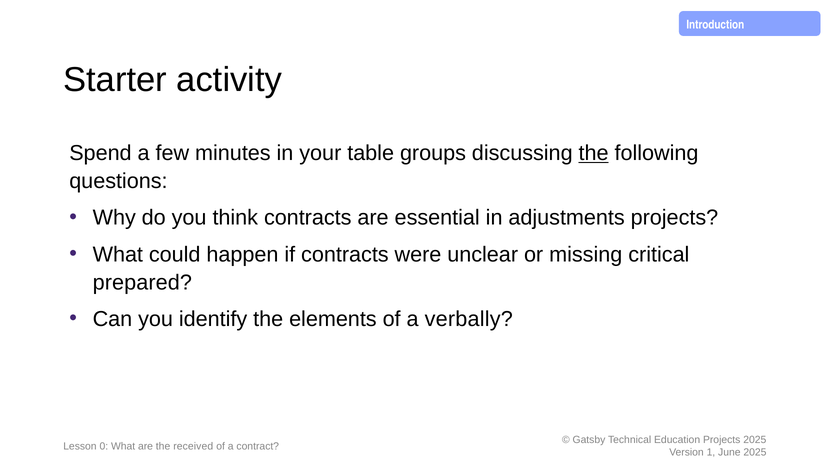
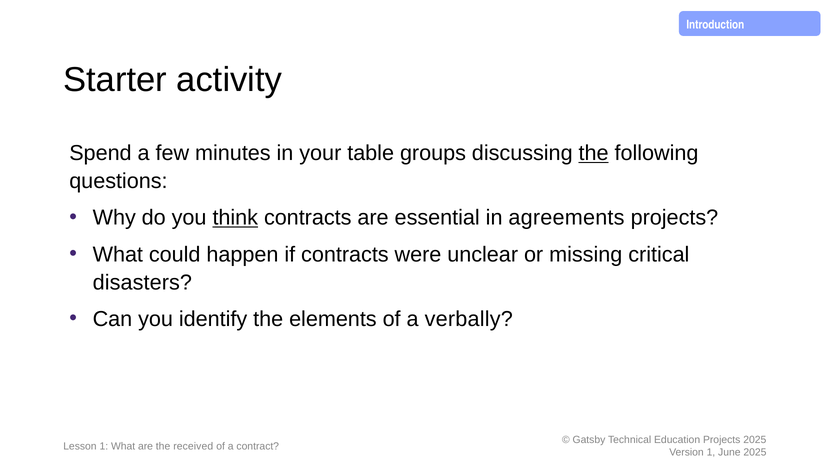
think underline: none -> present (235, 218)
adjustments: adjustments -> agreements (566, 218)
prepared: prepared -> disasters (142, 282)
Lesson 0: 0 -> 1 (104, 446)
